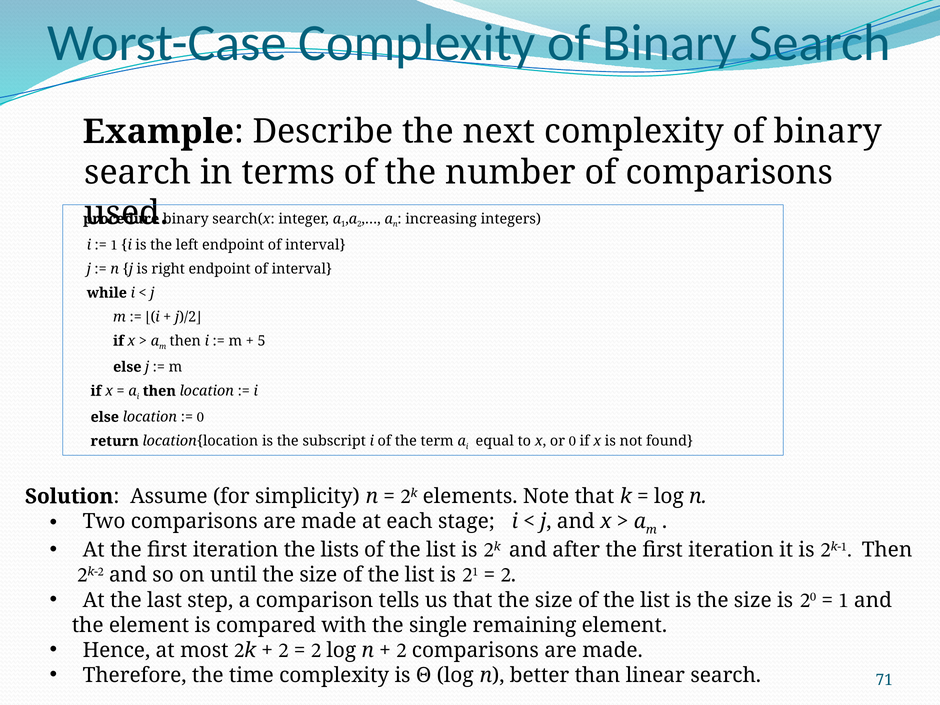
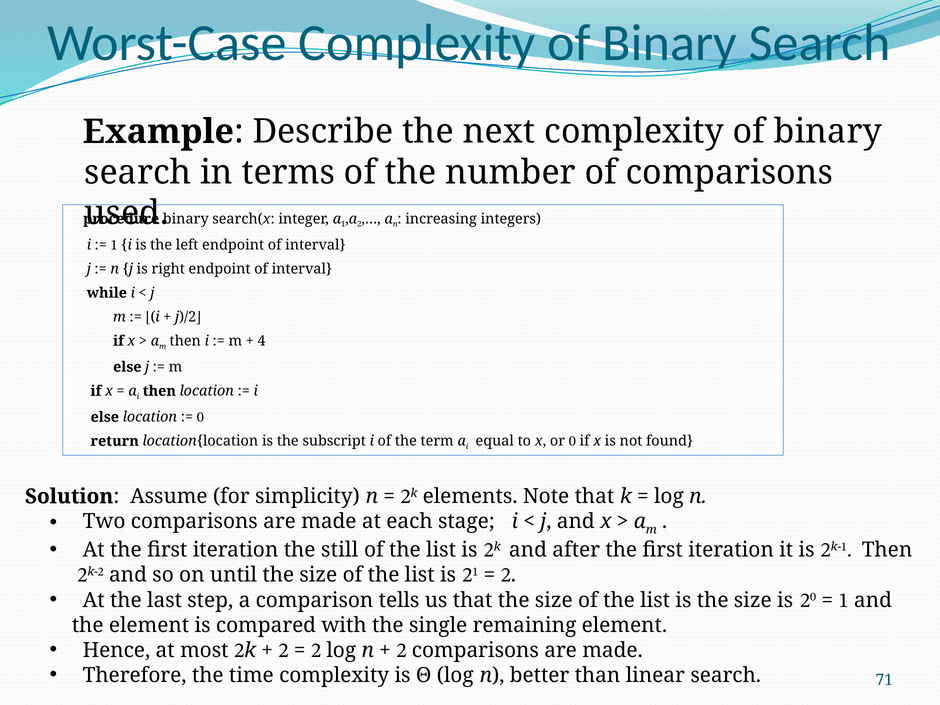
5: 5 -> 4 (262, 341)
lists: lists -> still (340, 550)
